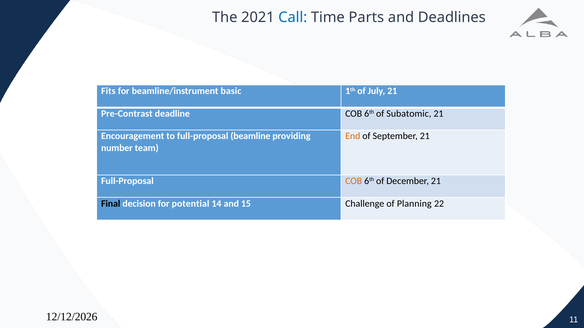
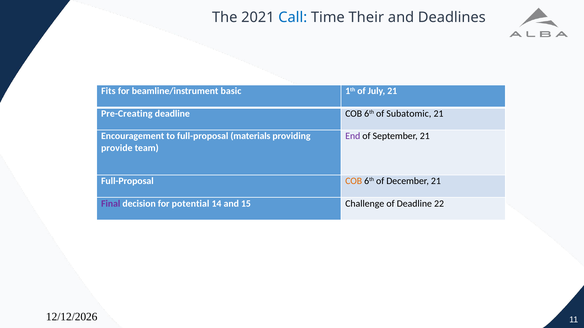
Parts: Parts -> Their (366, 17)
Pre-Contrast: Pre-Contrast -> Pre-Creating (127, 114)
beamline: beamline -> materials (250, 136)
End colour: orange -> purple (353, 136)
number: number -> provide (117, 148)
Final colour: black -> purple (111, 204)
of Planning: Planning -> Deadline (414, 204)
